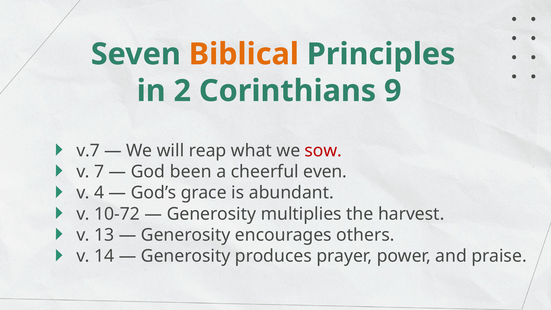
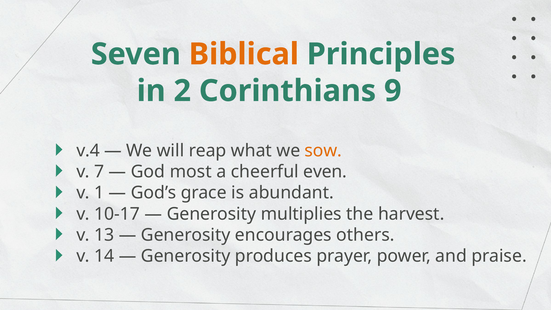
v.7: v.7 -> v.4 (88, 151)
sow colour: red -> orange (323, 151)
been: been -> most (191, 172)
4: 4 -> 1 (99, 193)
10-72: 10-72 -> 10-17 (117, 214)
